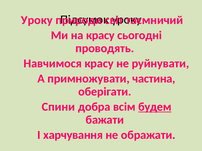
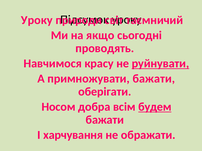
на красу: красу -> якщо (100, 35)
руйнувати underline: none -> present (160, 64)
примножувати частина: частина -> бажати (154, 79)
Спини: Спини -> Носом (58, 107)
